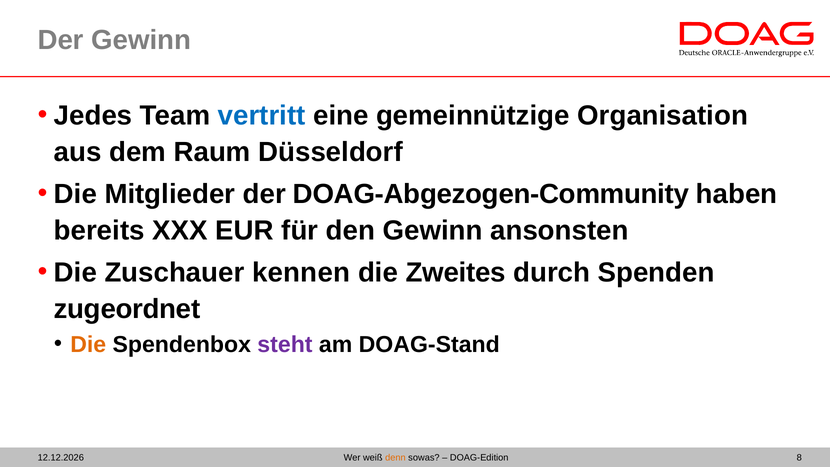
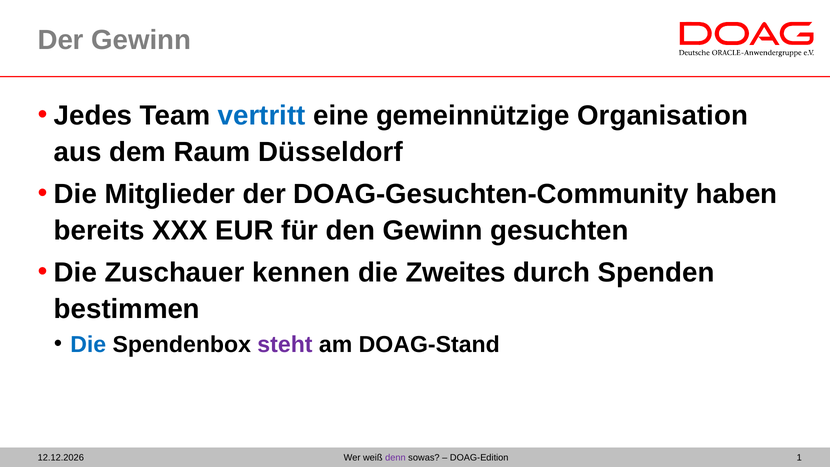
DOAG-Abgezogen-Community: DOAG-Abgezogen-Community -> DOAG-Gesuchten-Community (491, 194)
ansonsten: ansonsten -> gesuchten (559, 231)
zugeordnet: zugeordnet -> bestimmen (127, 309)
Die colour: orange -> blue (88, 344)
denn colour: orange -> purple (395, 458)
8: 8 -> 1 (799, 458)
